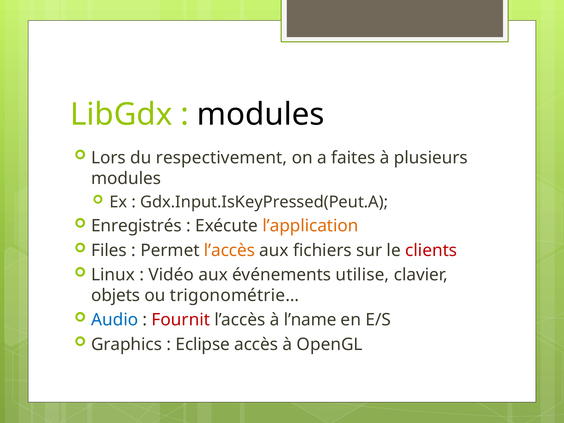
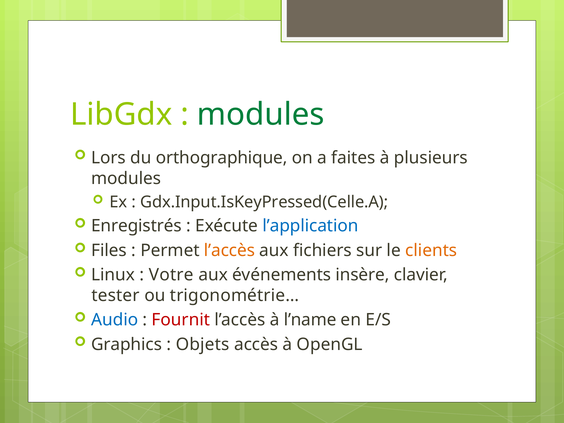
modules colour: black -> green (261, 114)
respectivement: respectivement -> orthographique (222, 158)
Gdx.Input.IsKeyPressed(Peut.A: Gdx.Input.IsKeyPressed(Peut.A -> Gdx.Input.IsKeyPressed(Celle.A (264, 202)
l’application colour: orange -> blue (310, 226)
clients colour: red -> orange (431, 250)
Vidéo: Vidéo -> Votre (171, 275)
utilise: utilise -> insère (363, 275)
objets: objets -> tester (116, 295)
Eclipse: Eclipse -> Objets (203, 344)
